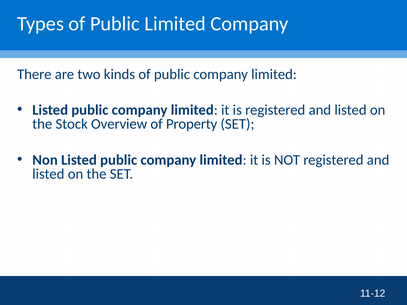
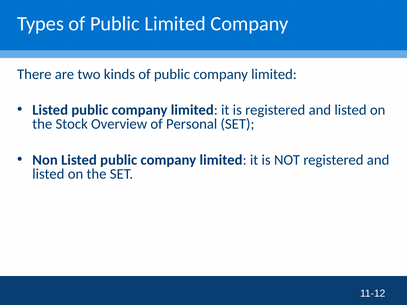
Property: Property -> Personal (192, 124)
